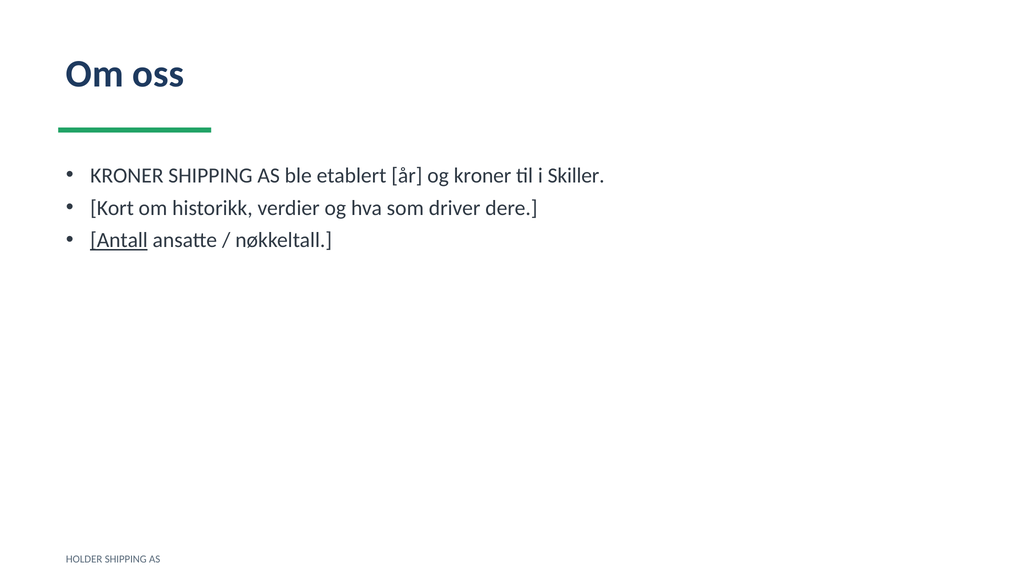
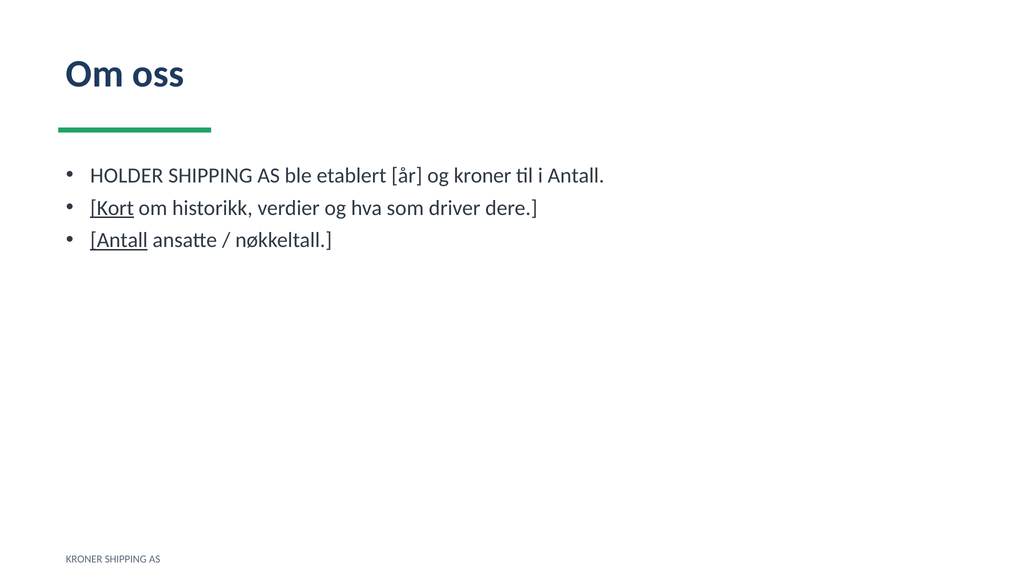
KRONER: KRONER -> HOLDER (127, 175)
i Skiller: Skiller -> Antall (576, 175)
Kort underline: none -> present (112, 208)
HOLDER: HOLDER -> KRONER (84, 559)
